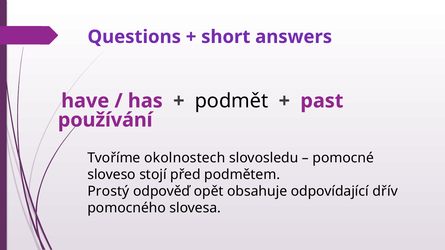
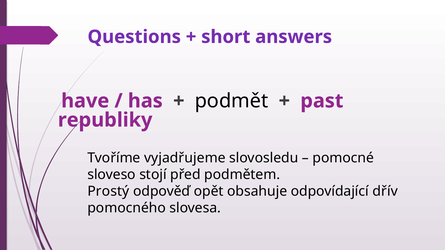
používání: používání -> republiky (105, 120)
okolnostech: okolnostech -> vyjadřujeme (185, 158)
